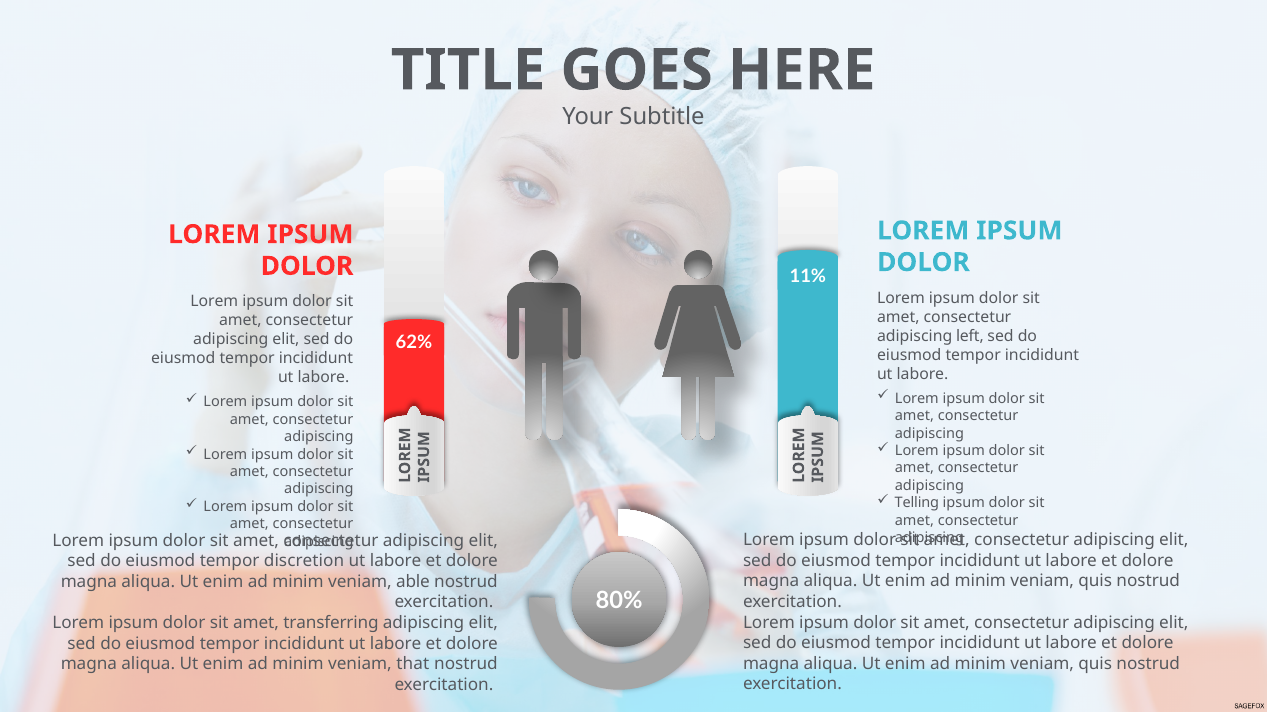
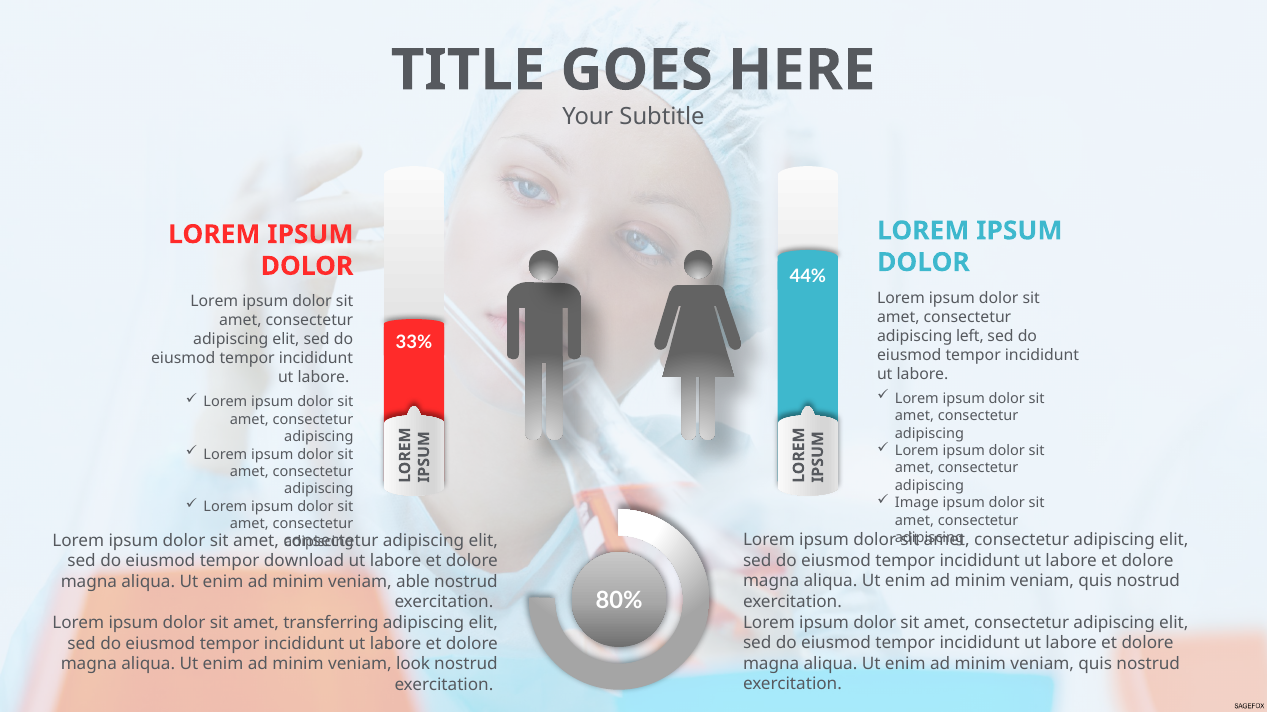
11%: 11% -> 44% (808, 277)
62%: 62% -> 33% (414, 343)
Telling: Telling -> Image (917, 503)
discretion: discretion -> download (304, 562)
that: that -> look (413, 665)
